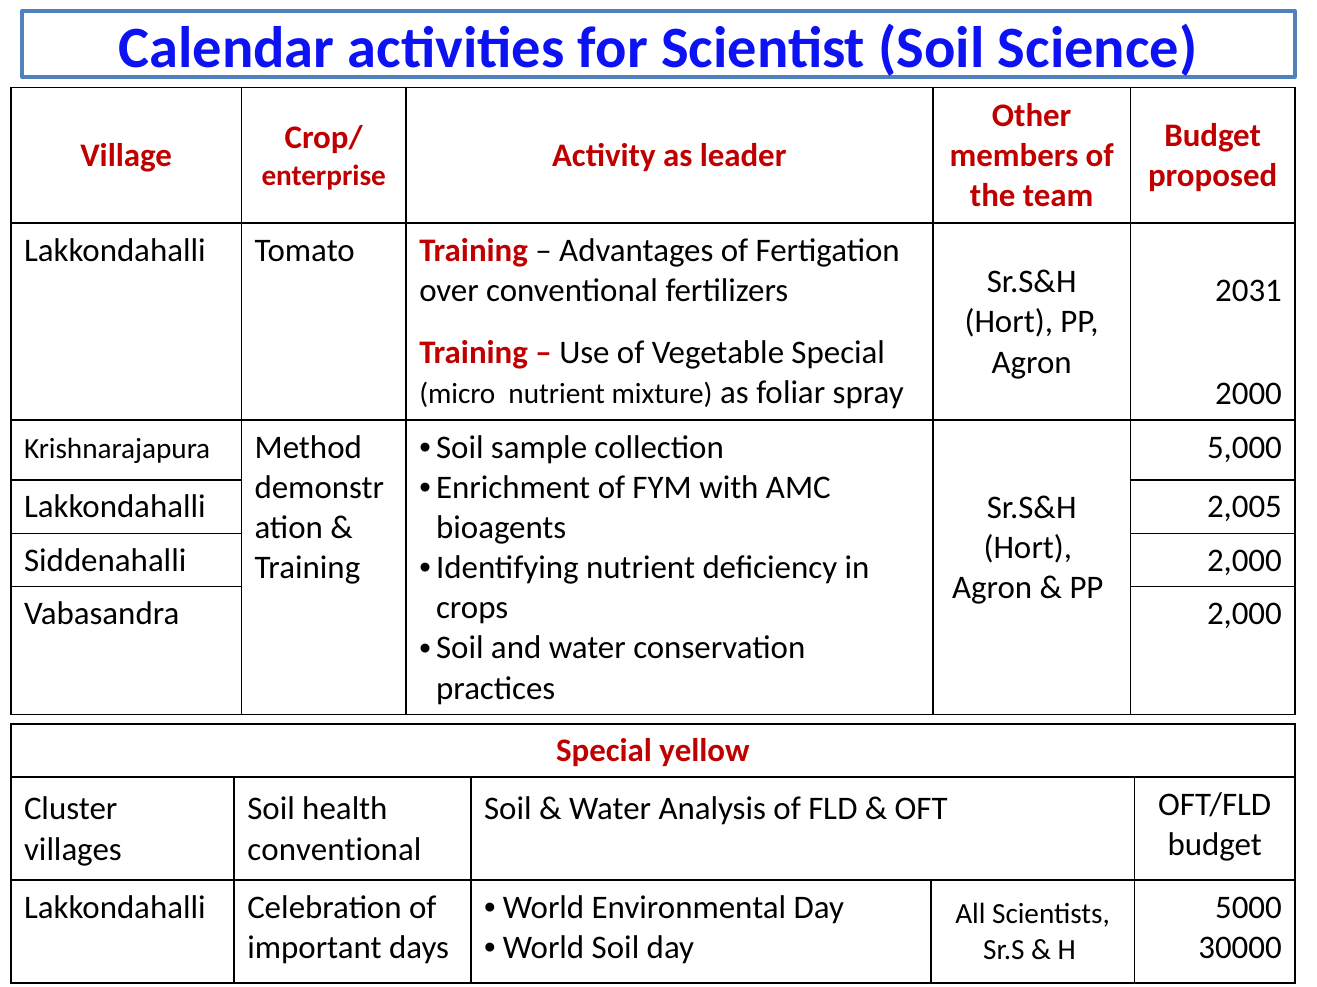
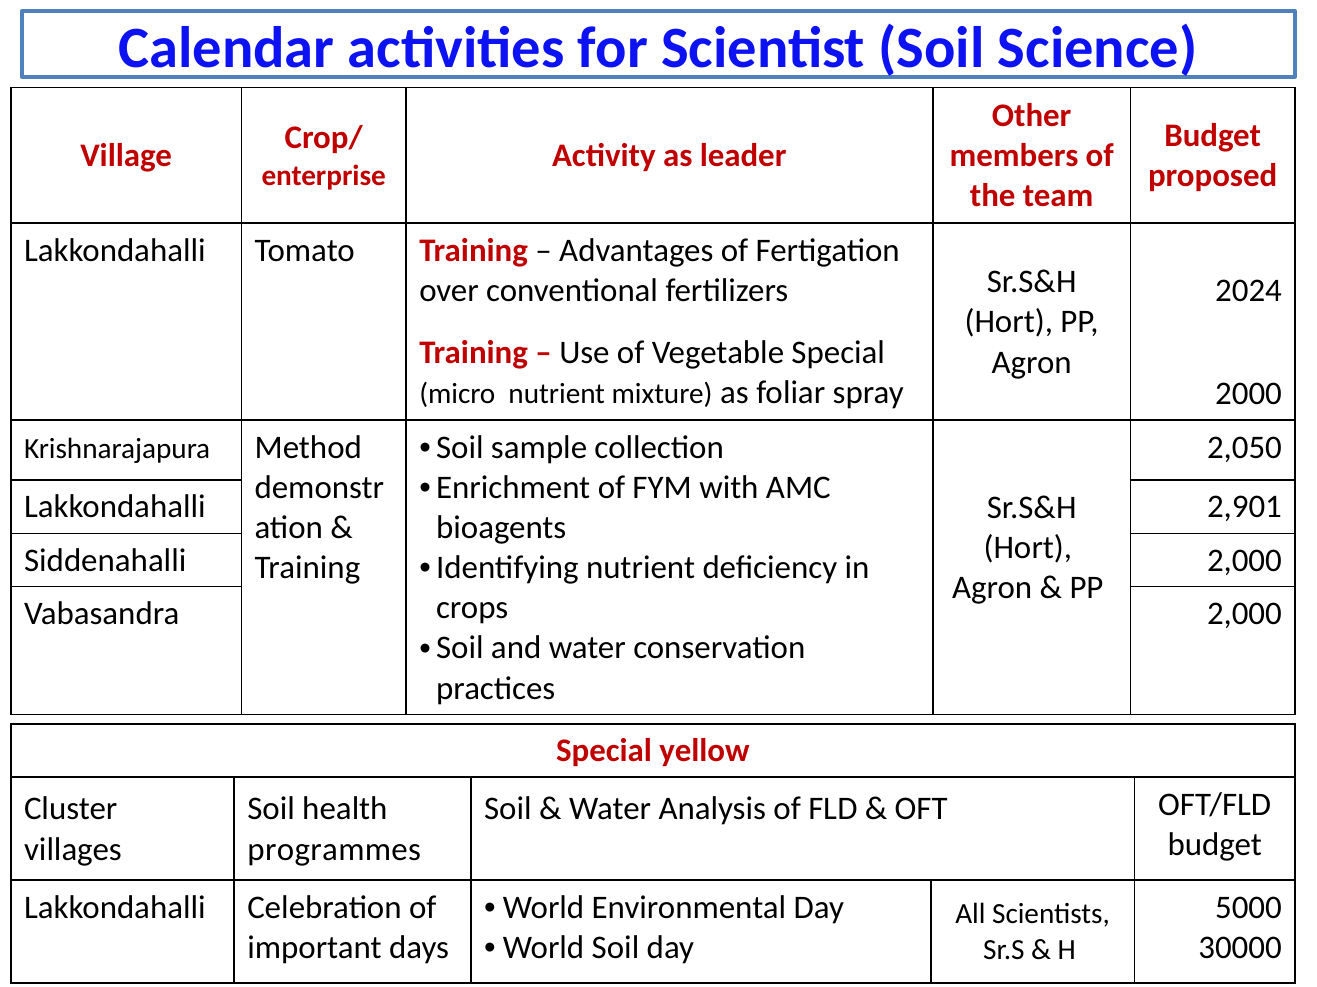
2031: 2031 -> 2024 (1249, 291)
5,000: 5,000 -> 2,050 (1244, 448)
2,005: 2,005 -> 2,901 (1244, 507)
conventional: conventional -> programmes (334, 850)
